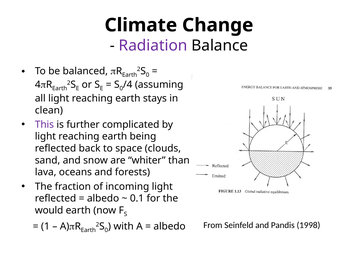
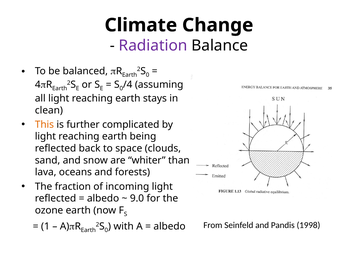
This colour: purple -> orange (44, 125)
0.1: 0.1 -> 9.0 (137, 199)
would: would -> ozone (49, 211)
